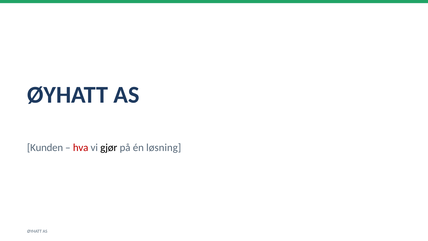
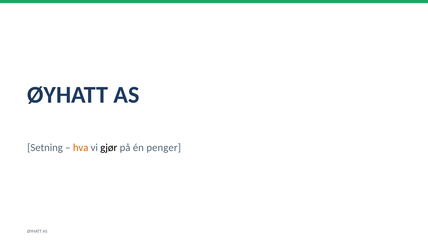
Kunden: Kunden -> Setning (45, 147)
hva colour: red -> orange (81, 147)
løsning: løsning -> penger (164, 147)
